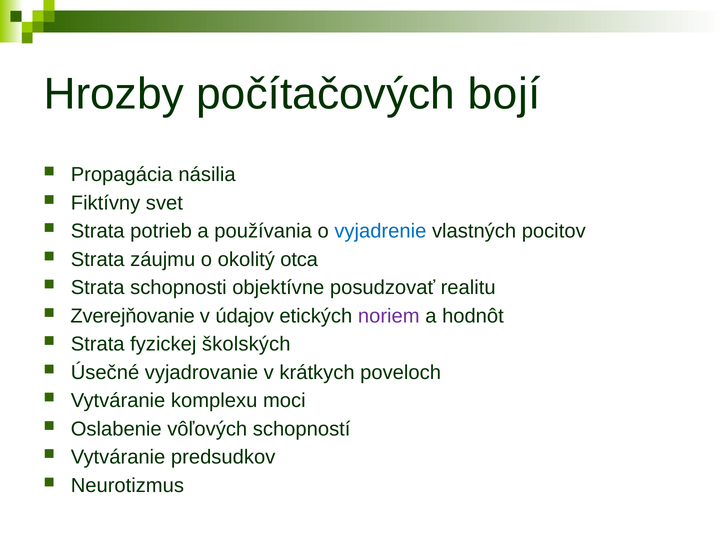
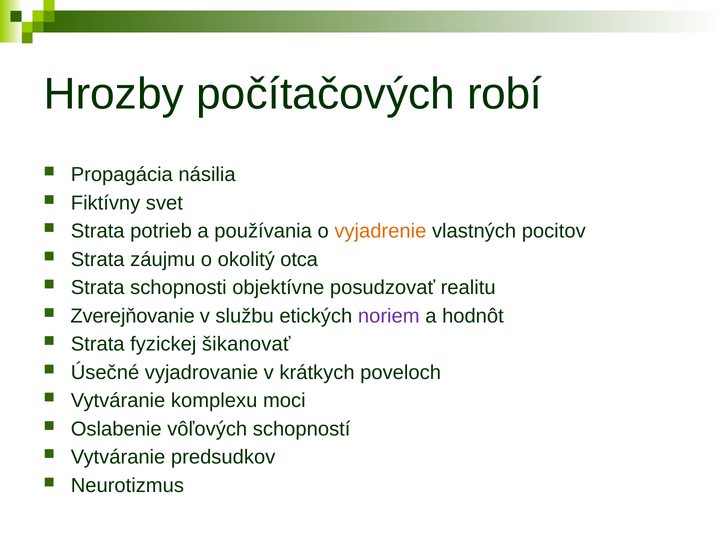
bojí: bojí -> robí (505, 94)
vyjadrenie colour: blue -> orange (380, 231)
údajov: údajov -> službu (245, 316)
školských: školských -> šikanovať (246, 344)
